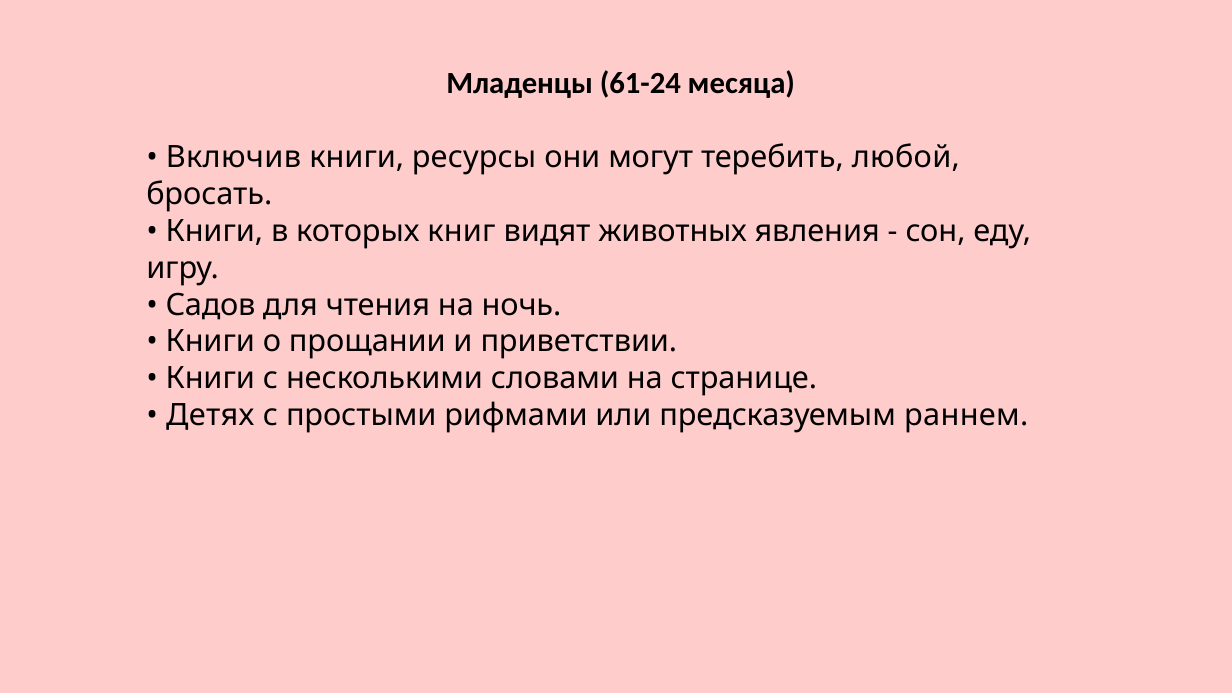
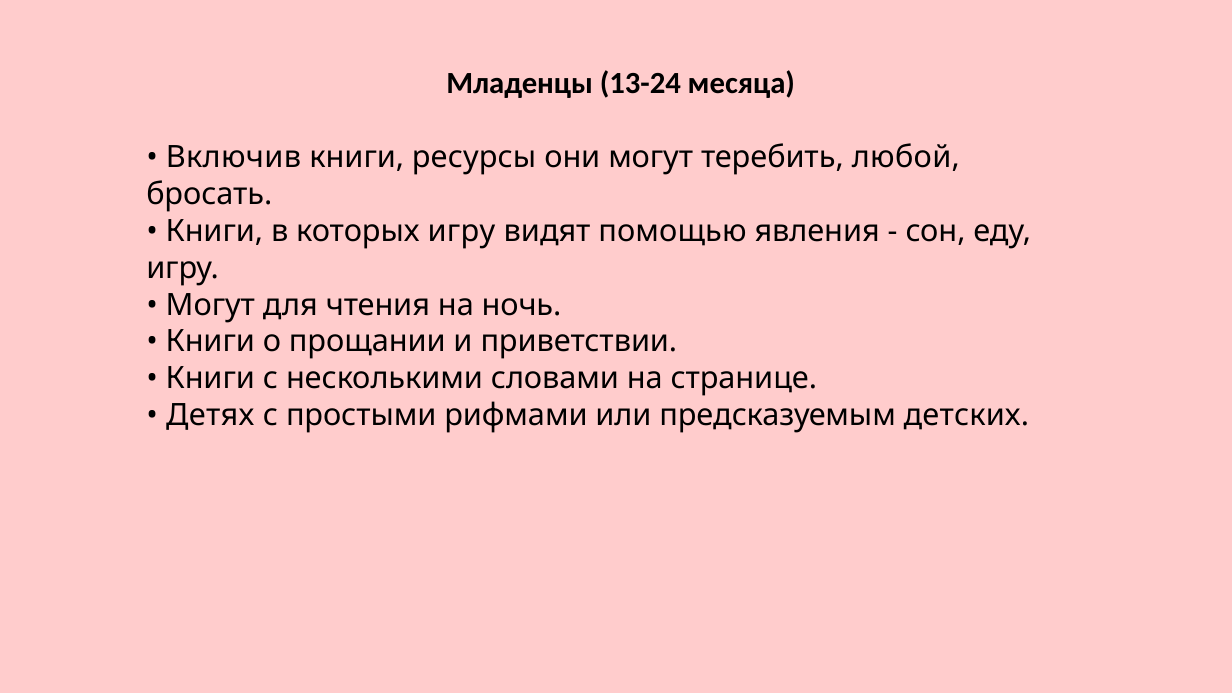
61-24: 61-24 -> 13-24 (640, 84)
которых книг: книг -> игру (461, 231)
животных: животных -> помощью (672, 231)
Садов: Садов -> Могут (210, 305)
раннем: раннем -> детских (966, 416)
